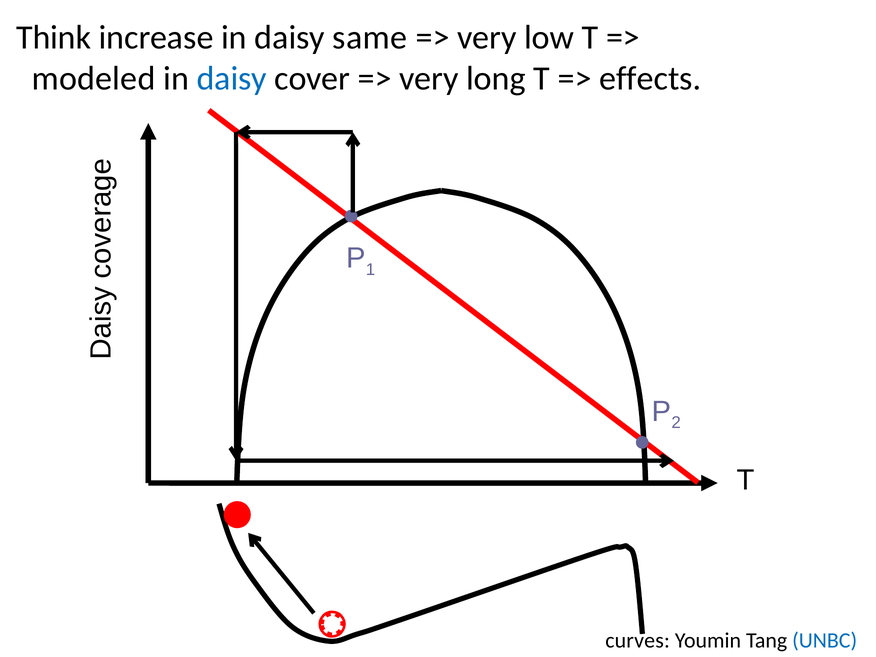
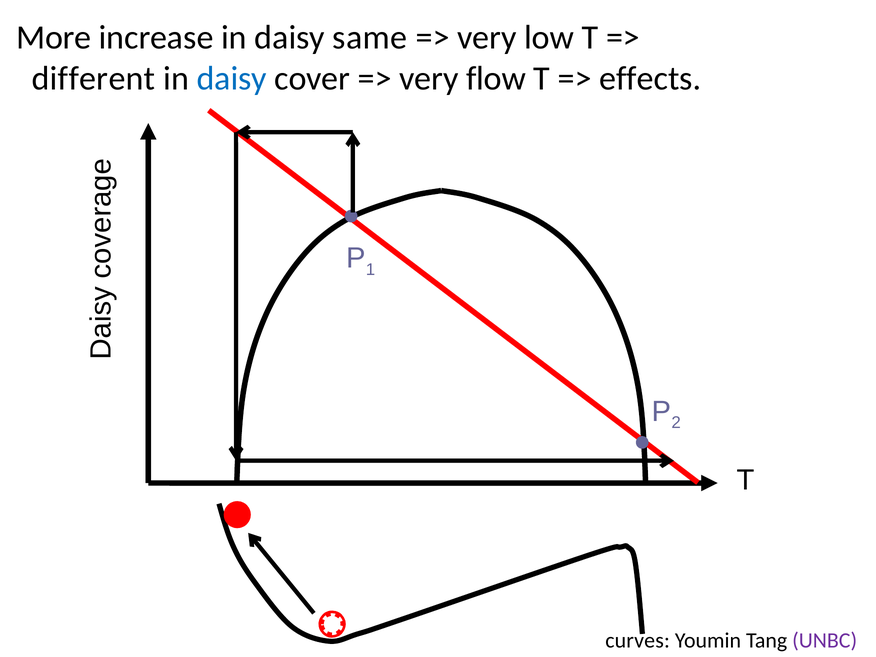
Think: Think -> More (54, 38)
modeled: modeled -> different (94, 79)
long: long -> flow (496, 79)
UNBC colour: blue -> purple (825, 641)
